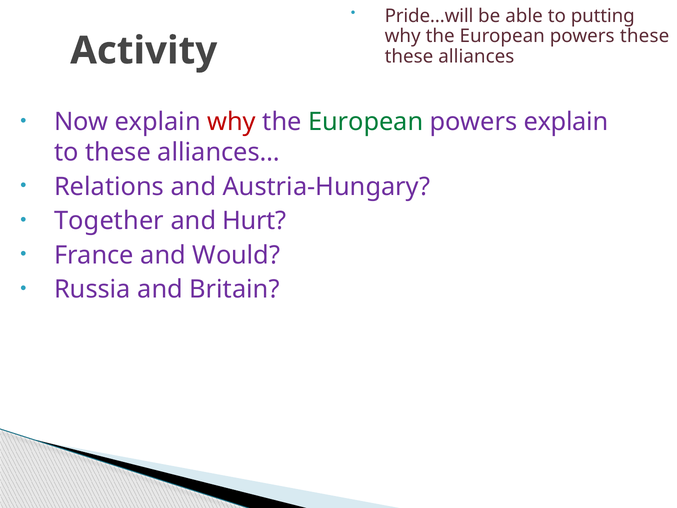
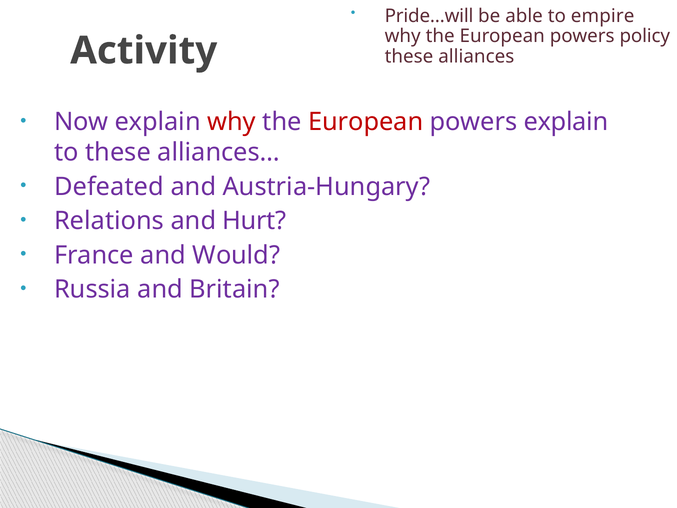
putting: putting -> empire (603, 16)
powers these: these -> policy (645, 36)
European colour: green -> red (366, 122)
Relations: Relations -> Defeated (109, 187)
Together: Together -> Relations (109, 221)
